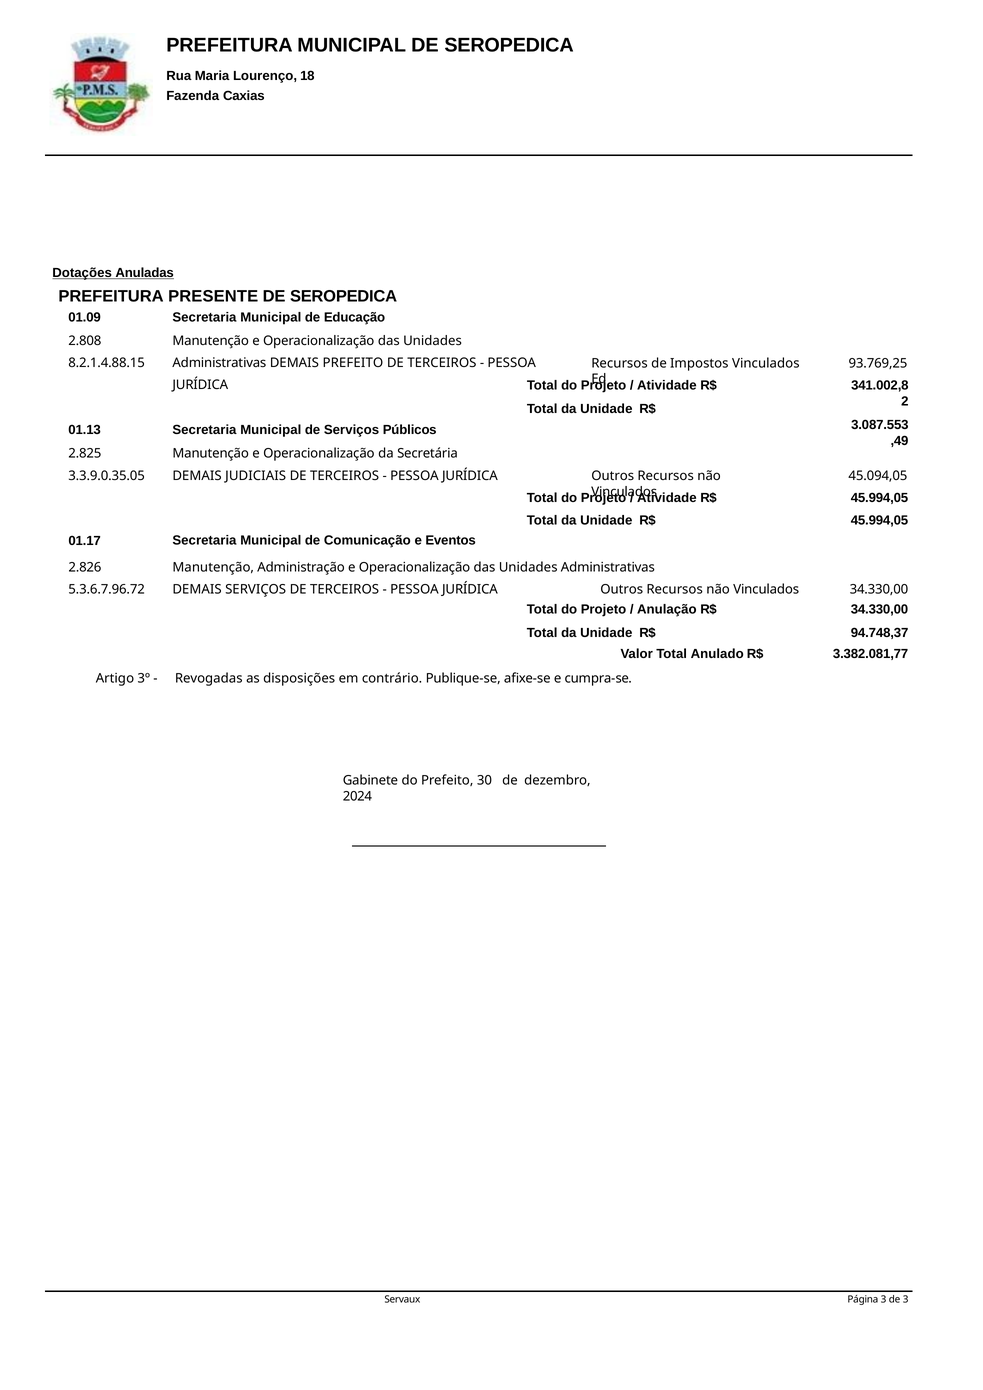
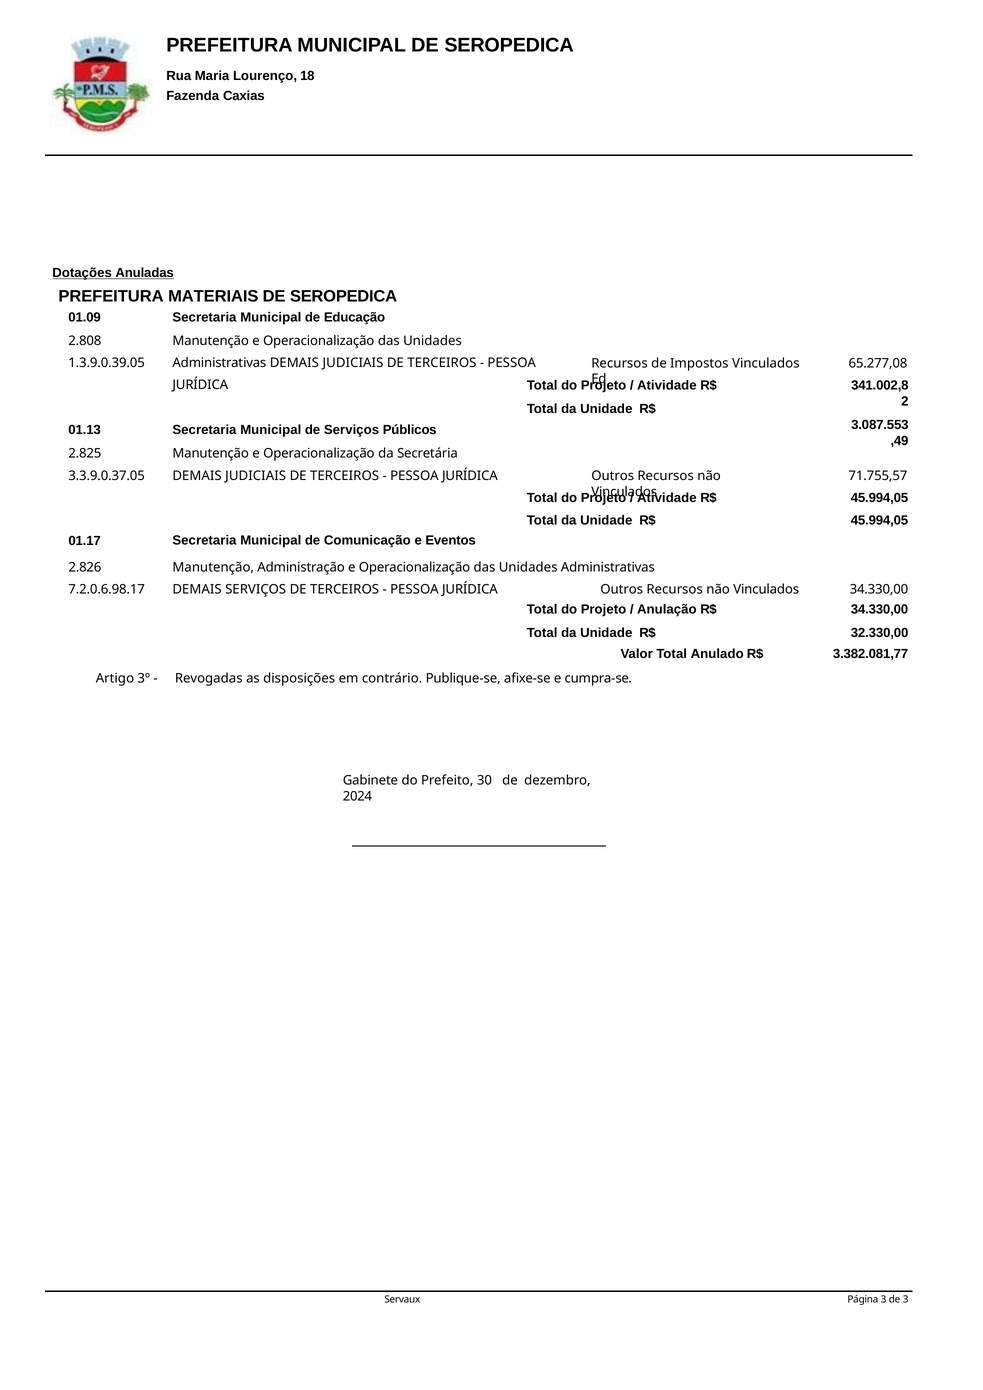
PRESENTE: PRESENTE -> MATERIAIS (213, 297)
Administrativas DEMAIS PREFEITO: PREFEITO -> JUDICIAIS (353, 363)
8.2.1.4.88.15: 8.2.1.4.88.15 -> 1.3.9.0.39.05 (107, 363)
93.769,25: 93.769,25 -> 65.277,08 (878, 364)
3.3.9.0.35.05: 3.3.9.0.35.05 -> 3.3.9.0.37.05 (107, 476)
45.094,05: 45.094,05 -> 71.755,57 (878, 476)
5.3.6.7.96.72: 5.3.6.7.96.72 -> 7.2.0.6.98.17 (107, 590)
94.748,37: 94.748,37 -> 32.330,00 (880, 633)
